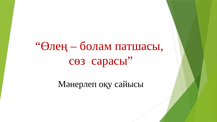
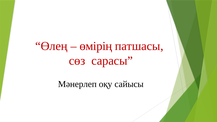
болам: болам -> өмірің (96, 46)
